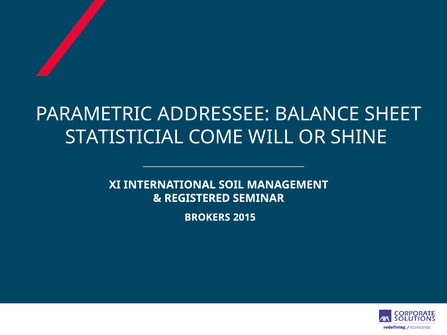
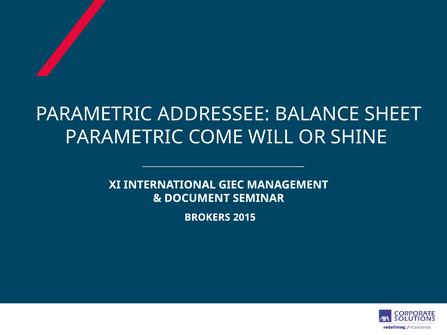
STATISTICIAL: STATISTICIAL -> PARAMETRIC (124, 137)
SOIL: SOIL -> GIEC (231, 185)
REGISTERED: REGISTERED -> DOCUMENT (197, 198)
